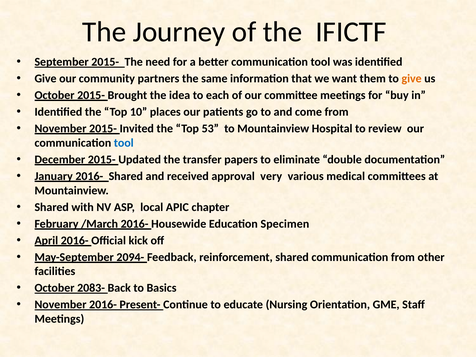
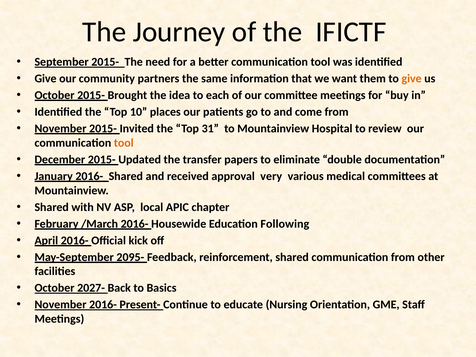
53: 53 -> 31 (210, 129)
tool colour: blue -> orange (124, 143)
Specimen: Specimen -> Following (285, 224)
2094-: 2094- -> 2095- (130, 257)
2083-: 2083- -> 2027- (91, 288)
